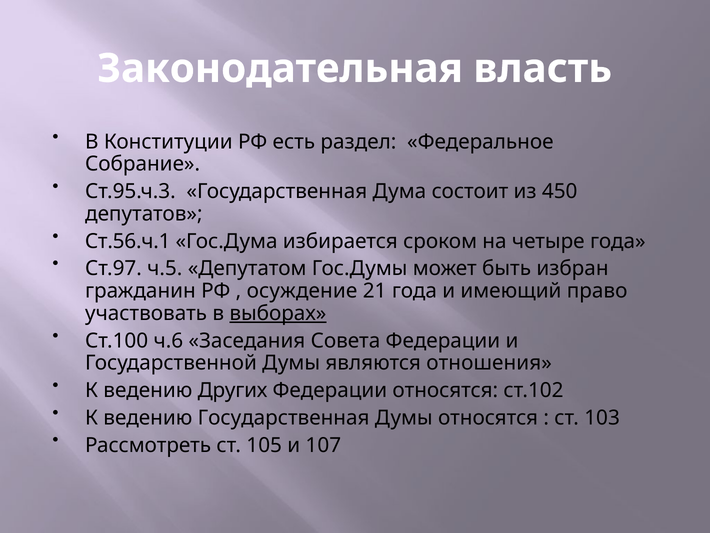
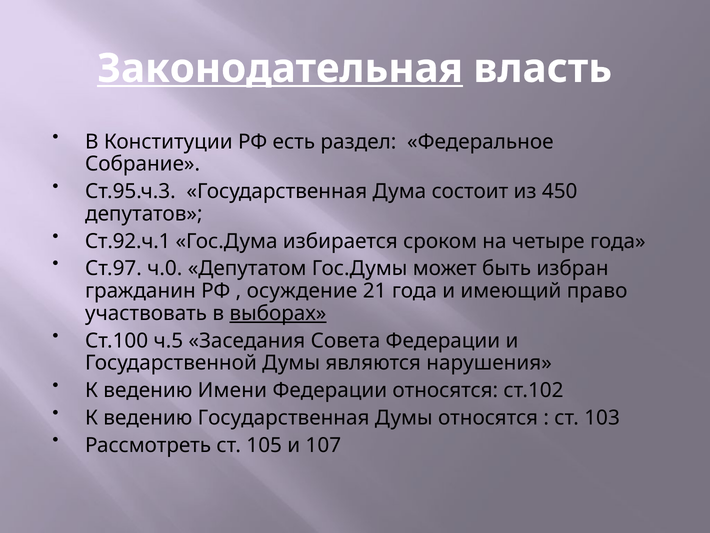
Законодательная underline: none -> present (280, 69)
Ст.56.ч.1: Ст.56.ч.1 -> Ст.92.ч.1 (128, 241)
ч.5: ч.5 -> ч.0 (165, 268)
ч.6: ч.6 -> ч.5 (168, 340)
отношения: отношения -> нарушения (489, 363)
Других: Других -> Имени (232, 390)
